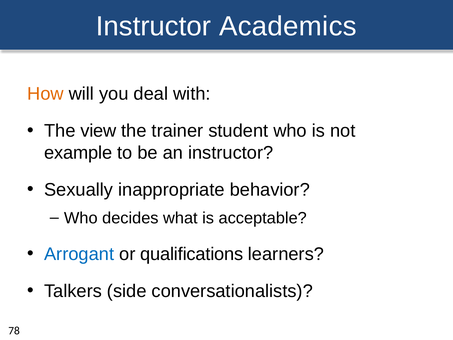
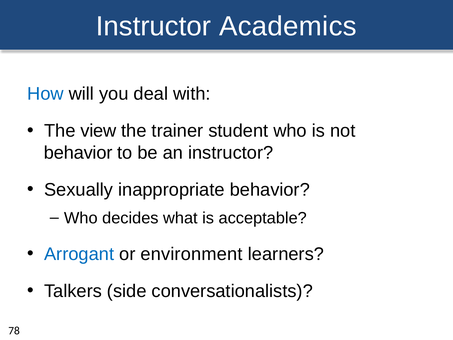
How colour: orange -> blue (45, 94)
example: example -> behavior (78, 153)
qualifications: qualifications -> environment (192, 254)
